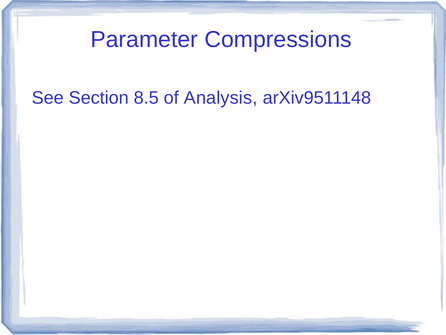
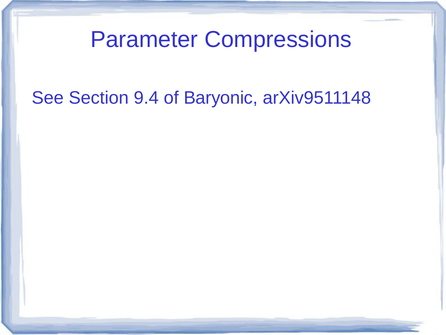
8.5: 8.5 -> 9.4 (146, 98)
Analysis: Analysis -> Baryonic (221, 98)
